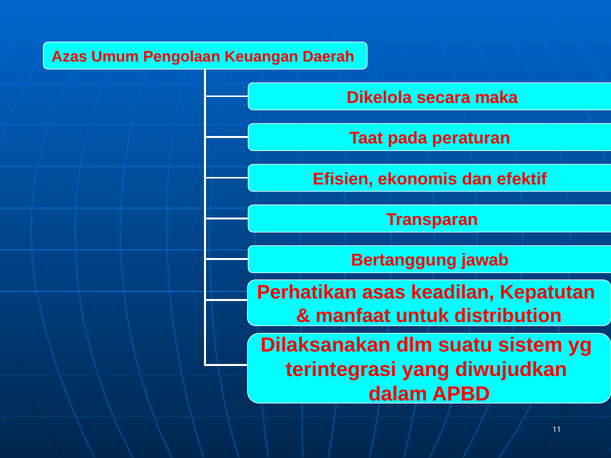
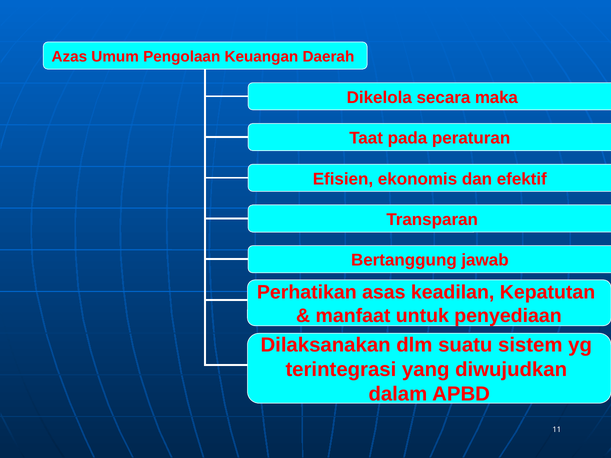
distribution: distribution -> penyediaan (508, 316)
